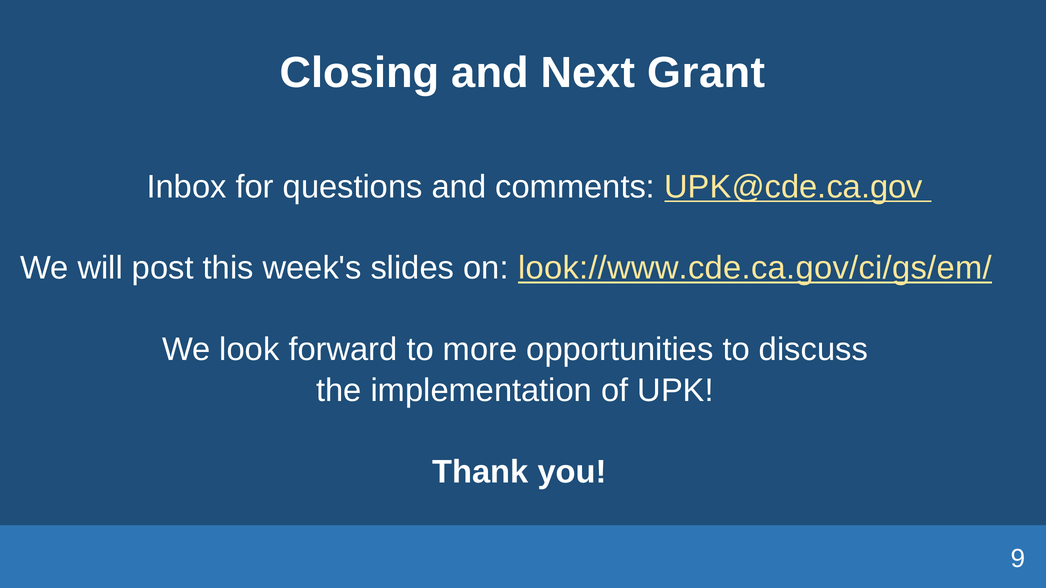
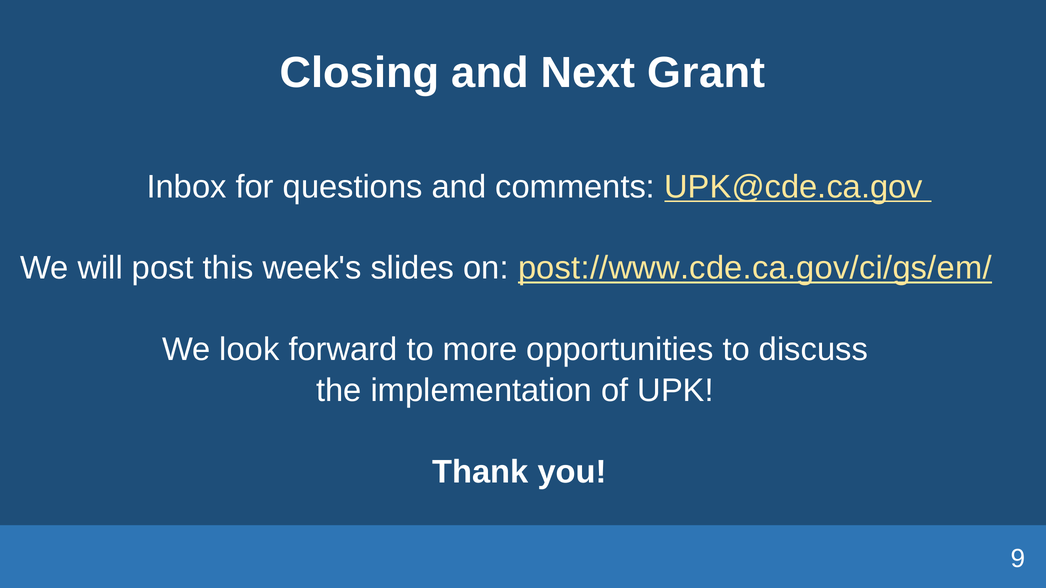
look://www.cde.ca.gov/ci/gs/em/: look://www.cde.ca.gov/ci/gs/em/ -> post://www.cde.ca.gov/ci/gs/em/ (755, 268)
